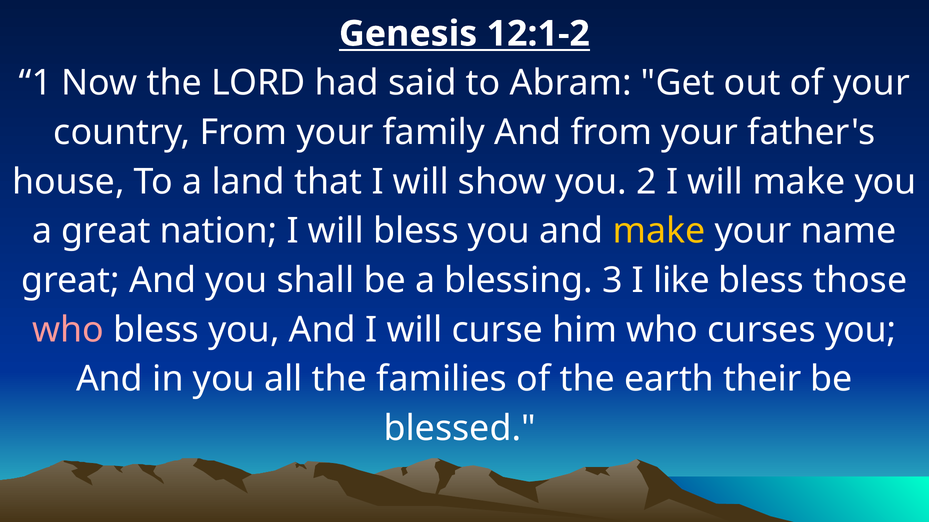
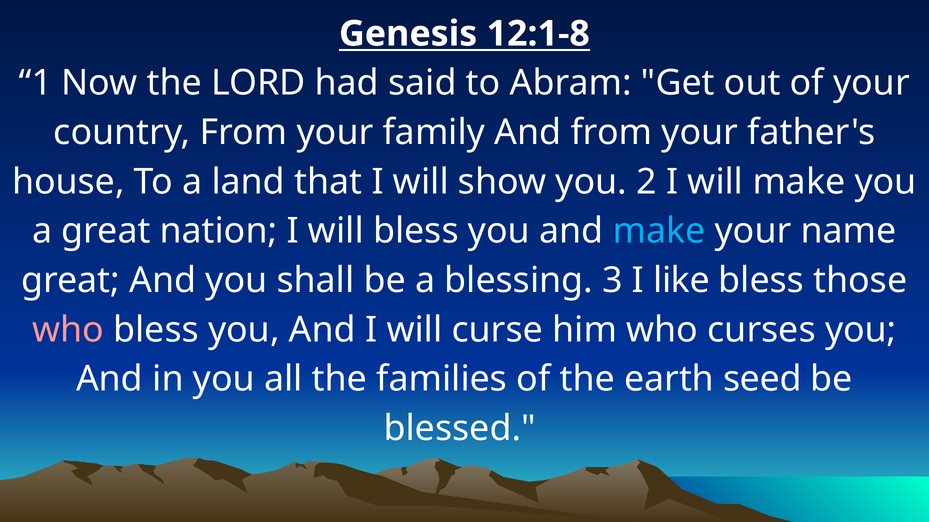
12:1-2: 12:1-2 -> 12:1-8 (538, 34)
make colour: yellow -> light blue (659, 231)
their: their -> seed (762, 379)
